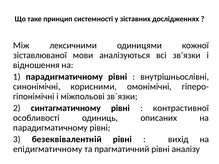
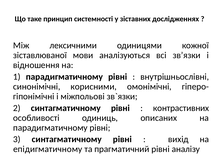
контрастивної: контрастивної -> контрастивних (181, 108)
3 безеквівалентній: безеквівалентній -> синтагматичному (67, 139)
